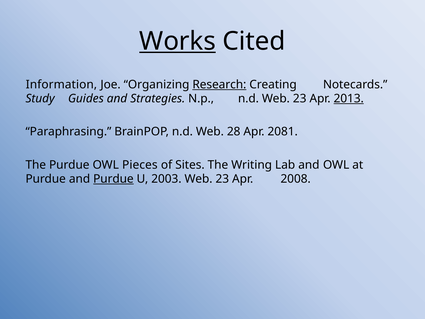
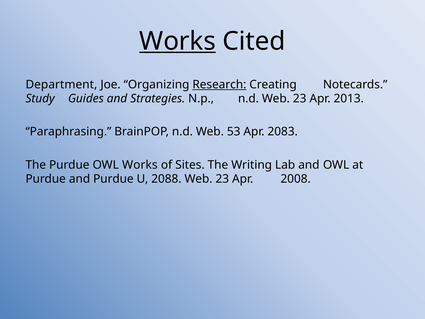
Information: Information -> Department (61, 84)
2013 underline: present -> none (349, 99)
28: 28 -> 53 (234, 132)
2081: 2081 -> 2083 (283, 132)
OWL Pieces: Pieces -> Works (140, 165)
Purdue underline: present -> none (113, 179)
2003: 2003 -> 2088 (166, 179)
